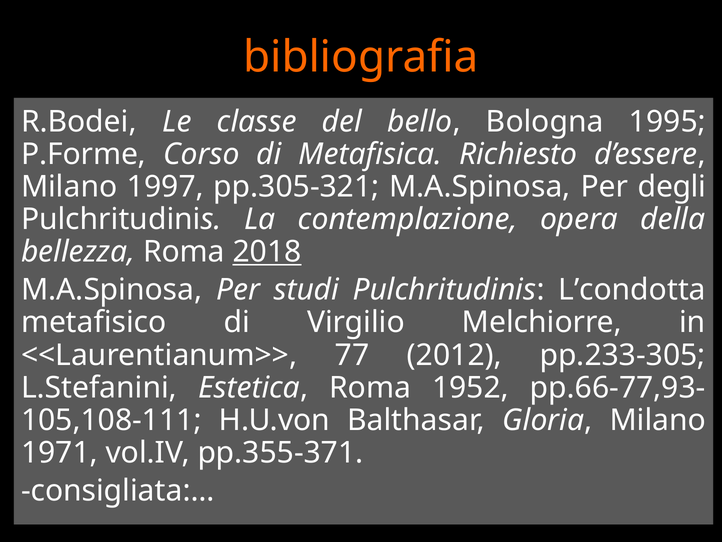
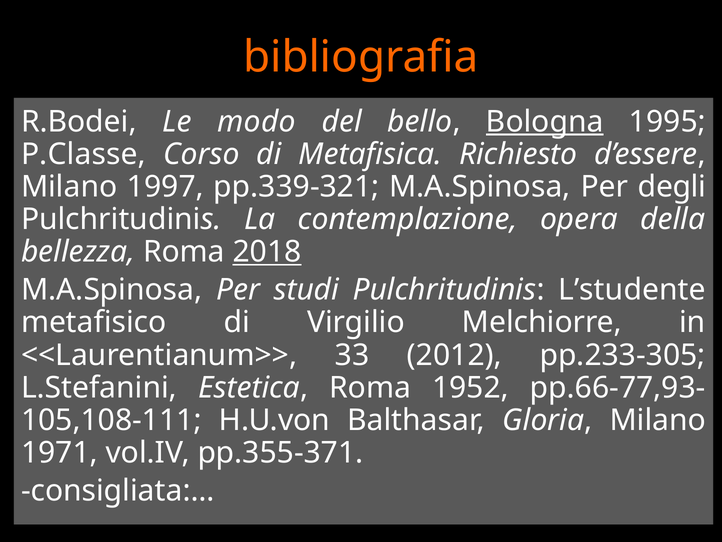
classe: classe -> modo (257, 122)
Bologna underline: none -> present (545, 122)
P.Forme: P.Forme -> P.Classe (83, 154)
pp.305-321: pp.305-321 -> pp.339-321 (296, 187)
L’condotta: L’condotta -> L’studente (632, 290)
77: 77 -> 33 (352, 355)
